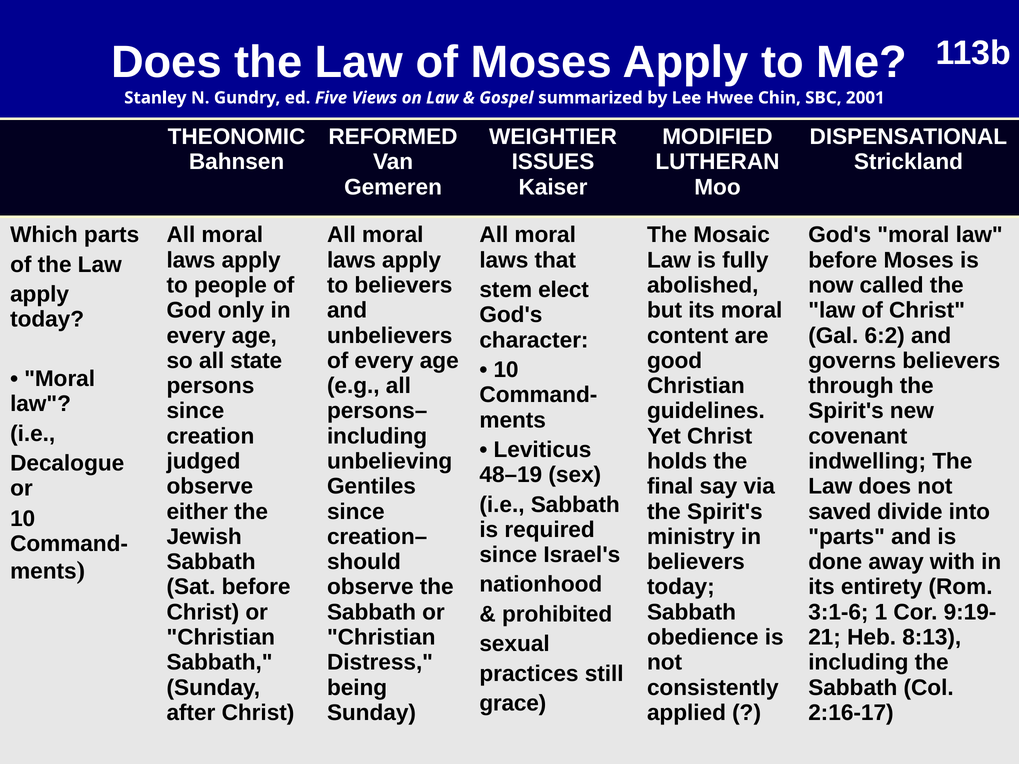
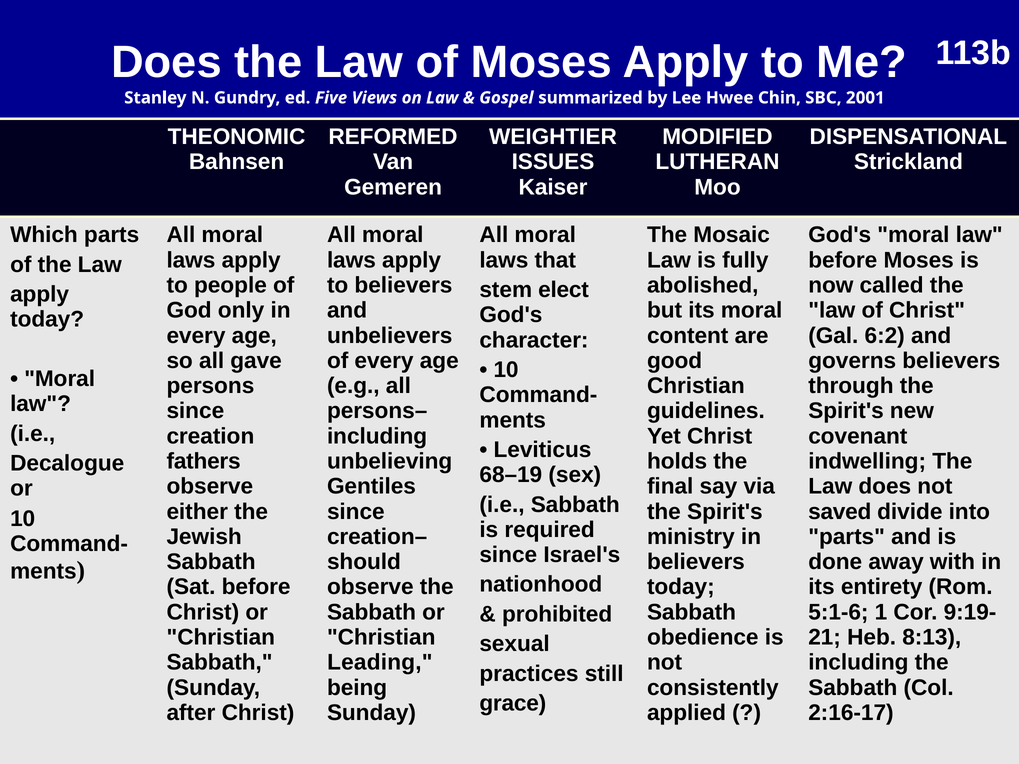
state: state -> gave (256, 361)
judged: judged -> fathers (204, 461)
48–19: 48–19 -> 68–19 (511, 475)
3:1-6: 3:1-6 -> 5:1-6 (838, 612)
Distress: Distress -> Leading (380, 663)
